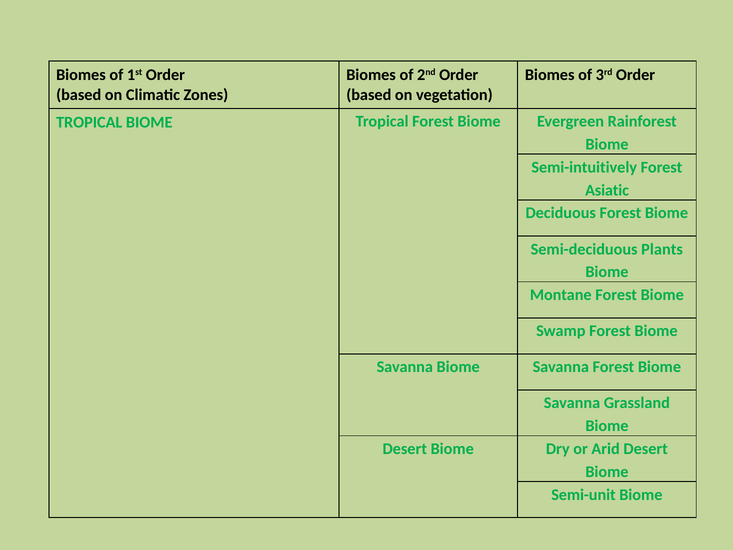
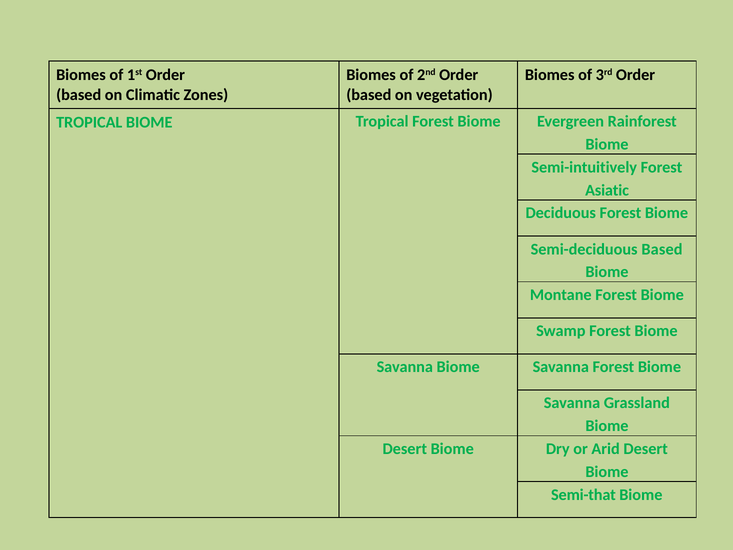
Semi-deciduous Plants: Plants -> Based (662, 249)
Semi-unit: Semi-unit -> Semi-that (583, 494)
